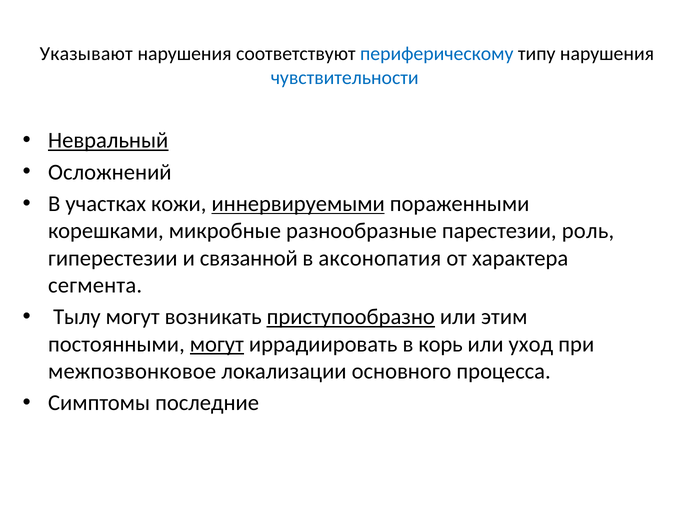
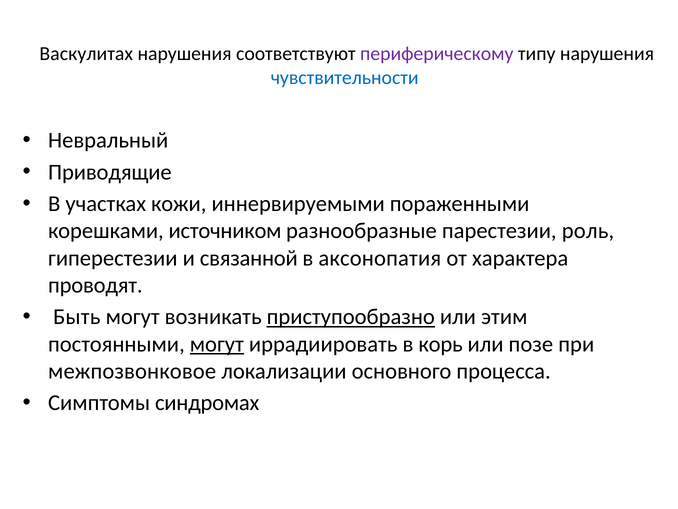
Указывают: Указывают -> Васкулитах (86, 54)
периферическому colour: blue -> purple (437, 54)
Невральный underline: present -> none (108, 140)
Осложнений: Осложнений -> Приводящие (110, 172)
иннервируемыми underline: present -> none (298, 204)
микробные: микробные -> источником (225, 231)
сегмента: сегмента -> проводят (95, 285)
Тылу: Тылу -> Быть (77, 317)
уход: уход -> позе (531, 344)
последние: последние -> синдромах (207, 402)
